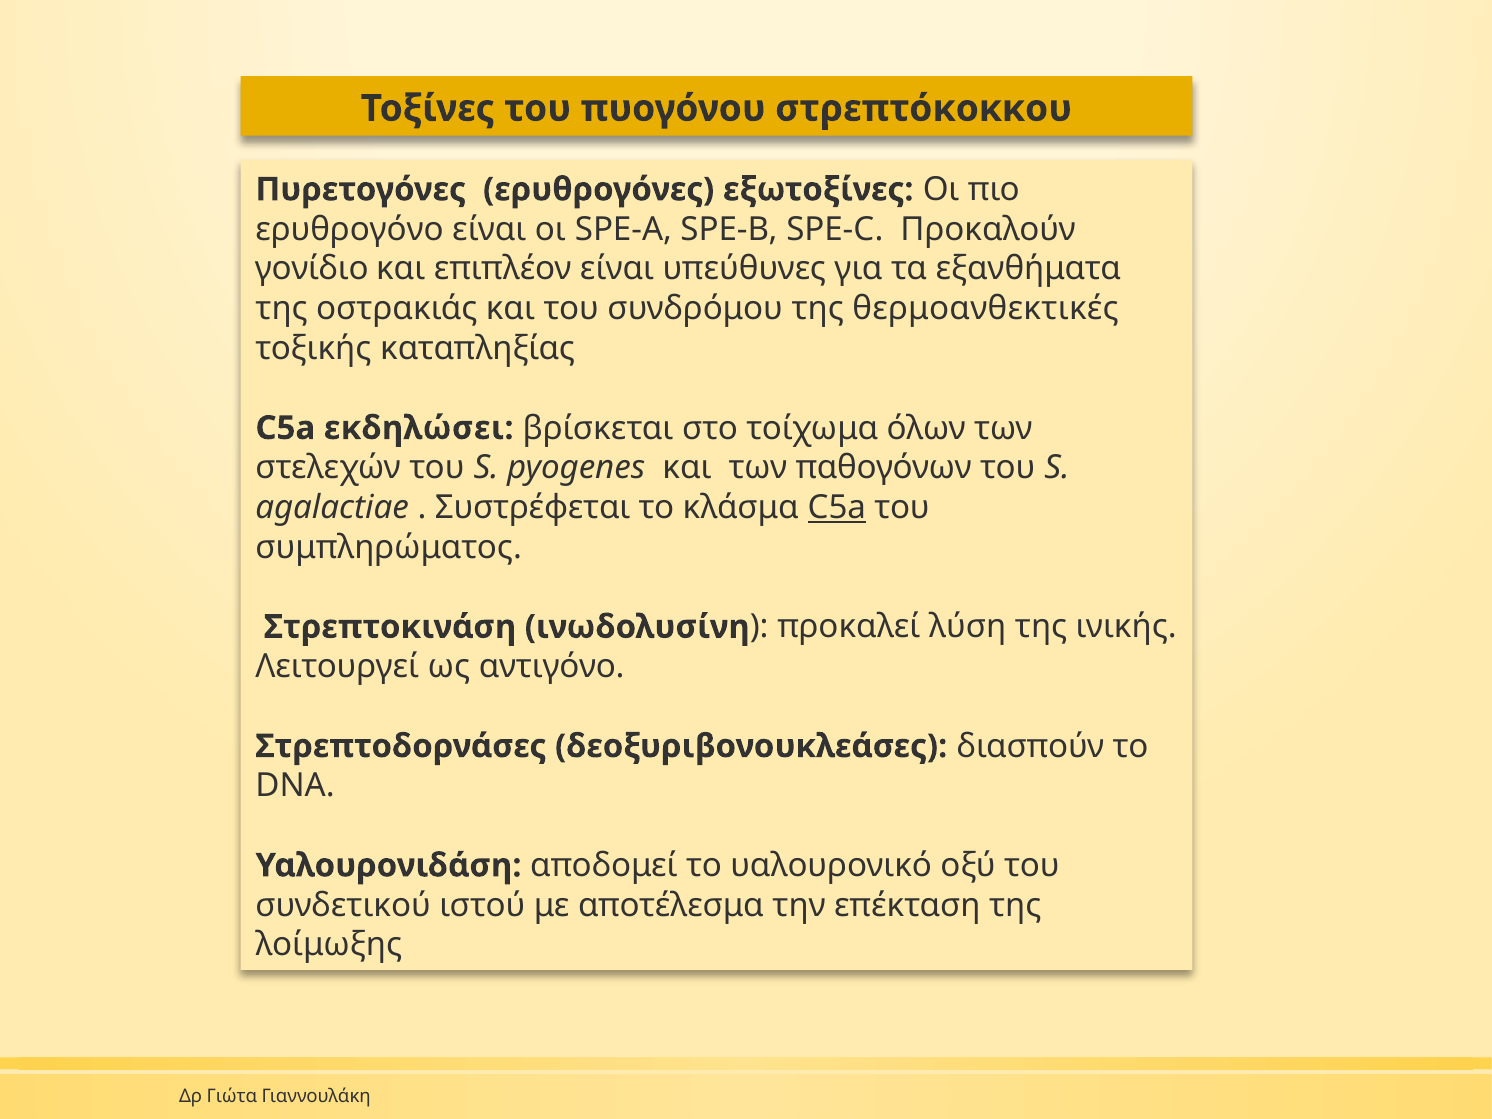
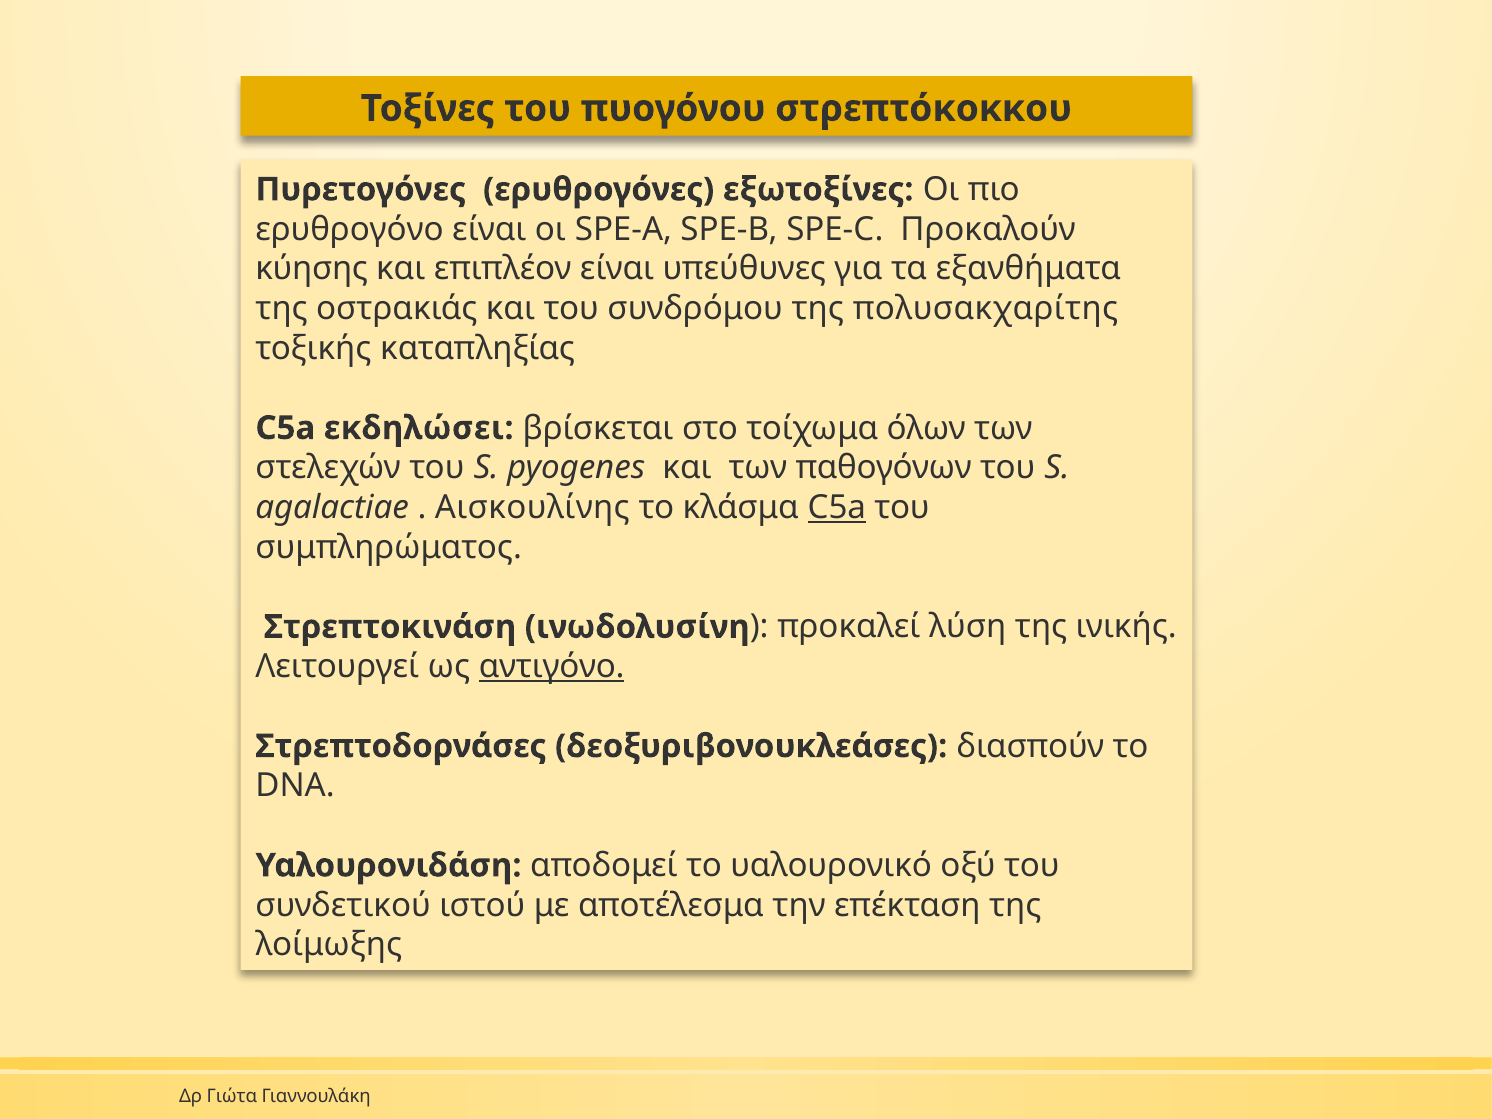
γονίδιο: γονίδιο -> κύησης (312, 269)
θερμοανθεκτικές: θερμοανθεκτικές -> πολυσακχαρίτης (986, 309)
Συστρέφεται: Συστρέφεται -> Αισκουλίνης (532, 508)
αντιγόνο underline: none -> present (552, 667)
